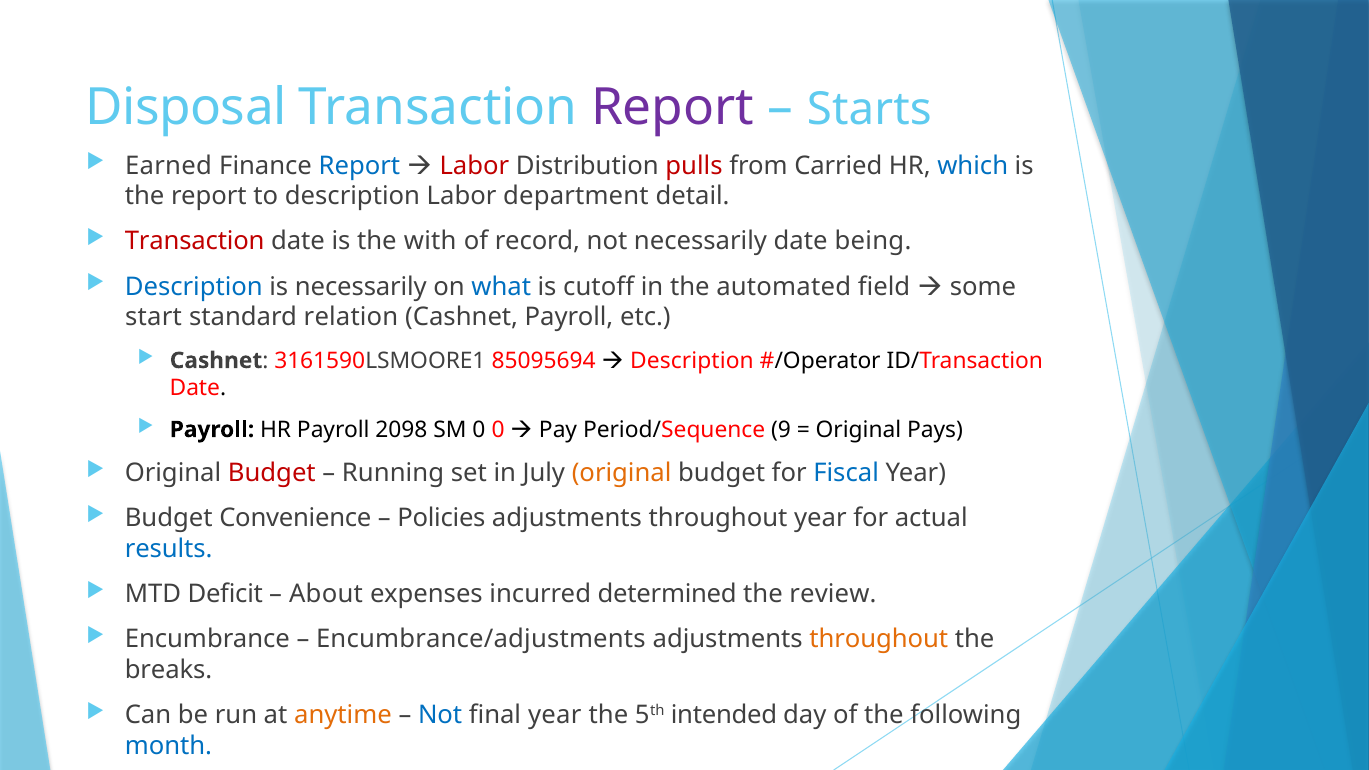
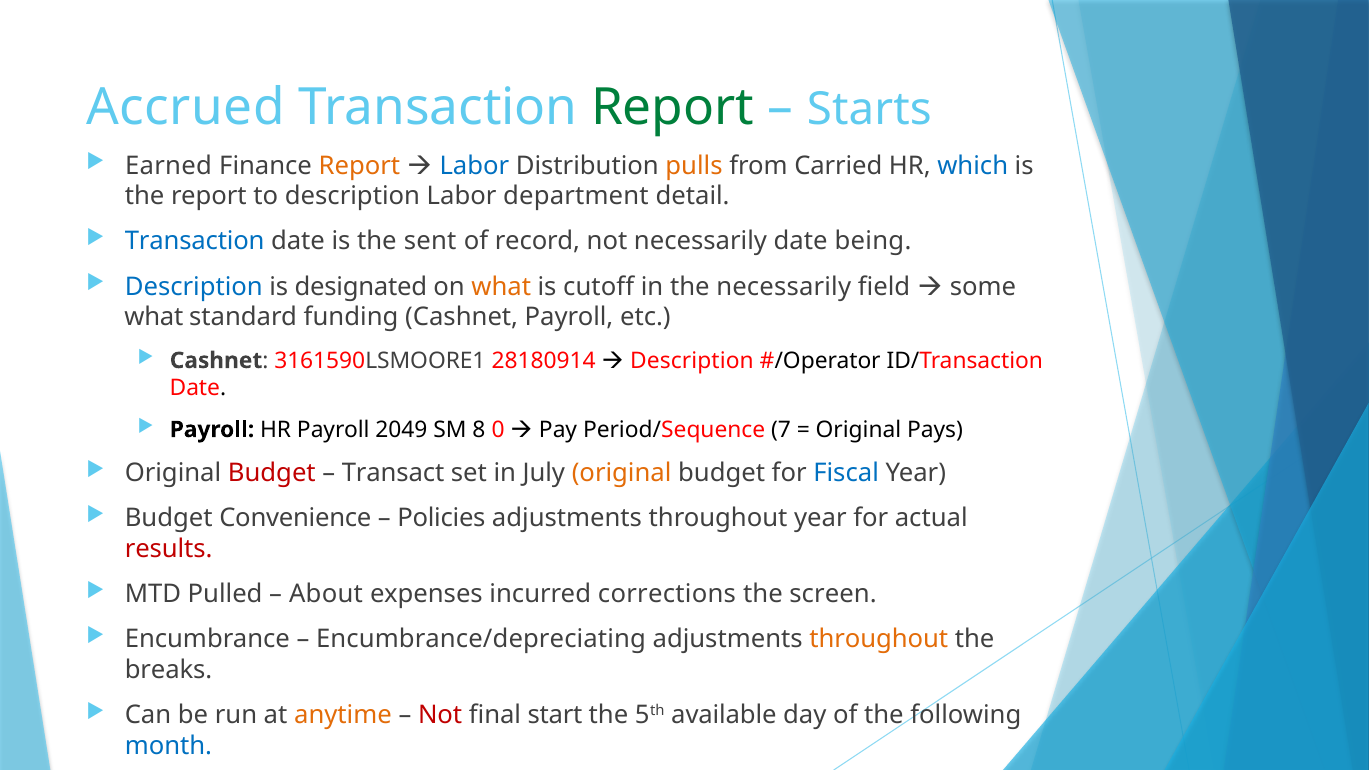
Disposal: Disposal -> Accrued (186, 108)
Report colour: purple -> green (673, 108)
Report colour: blue -> orange (359, 166)
Labor colour: red -> blue (474, 166)
pulls colour: red -> orange (694, 166)
Transaction colour: red -> blue (195, 242)
with: with -> sent (430, 242)
is necessarily: necessarily -> designated (361, 287)
what colour: blue -> orange (501, 287)
the automated: automated -> necessarily (784, 287)
start: start -> what (154, 317)
relation: relation -> funding (351, 317)
85095694: 85095694 -> 28180914 (544, 361)
2098: 2098 -> 2049 (401, 430)
SM 0: 0 -> 8 (479, 430)
9: 9 -> 7 (781, 430)
Running: Running -> Transact (393, 473)
results colour: blue -> red (169, 549)
Deficit: Deficit -> Pulled (225, 594)
determined: determined -> corrections (667, 594)
review: review -> screen (833, 594)
Encumbrance/adjustments: Encumbrance/adjustments -> Encumbrance/depreciating (481, 639)
Not colour: blue -> red (440, 715)
final year: year -> start (555, 715)
intended: intended -> available (724, 715)
